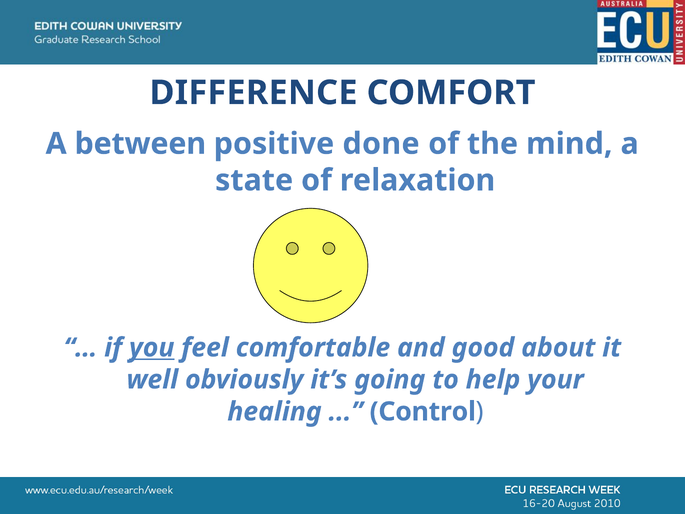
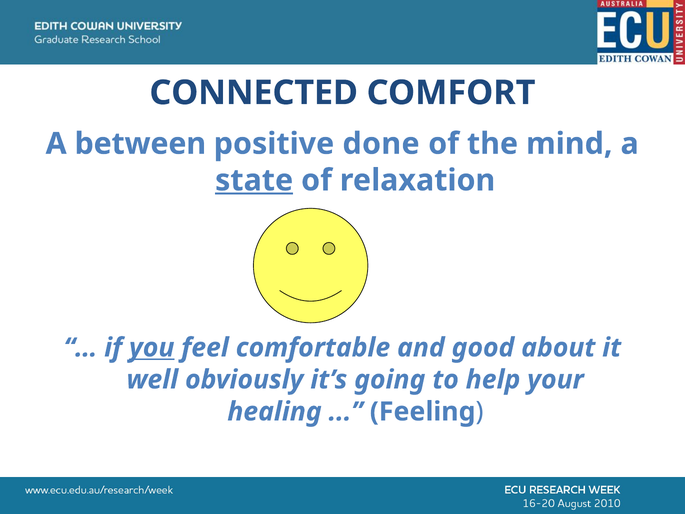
DIFFERENCE: DIFFERENCE -> CONNECTED (254, 93)
state underline: none -> present (254, 180)
Control: Control -> Feeling (423, 411)
